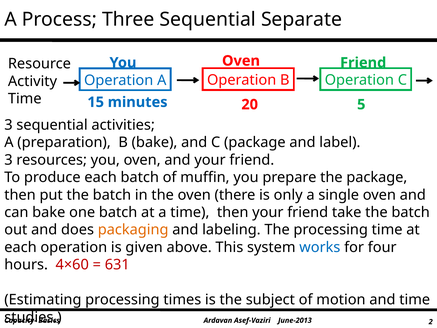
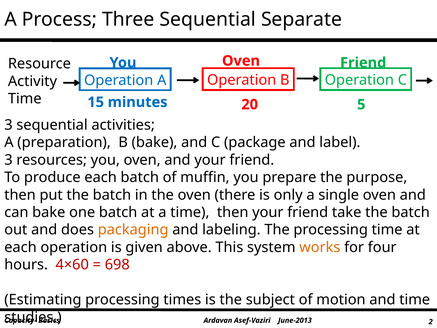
the package: package -> purpose (377, 177)
works colour: blue -> orange (320, 247)
631: 631 -> 698 (117, 265)
